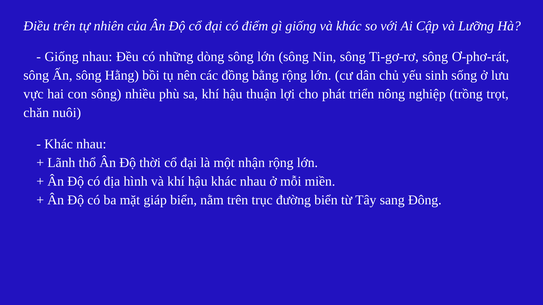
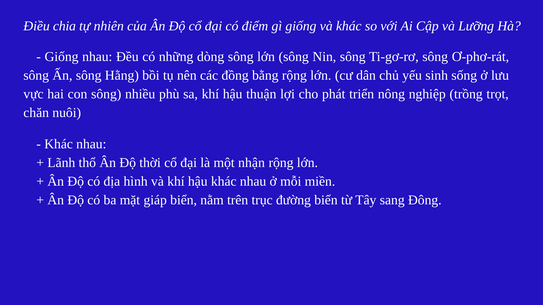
Điều trên: trên -> chia (64, 26)
